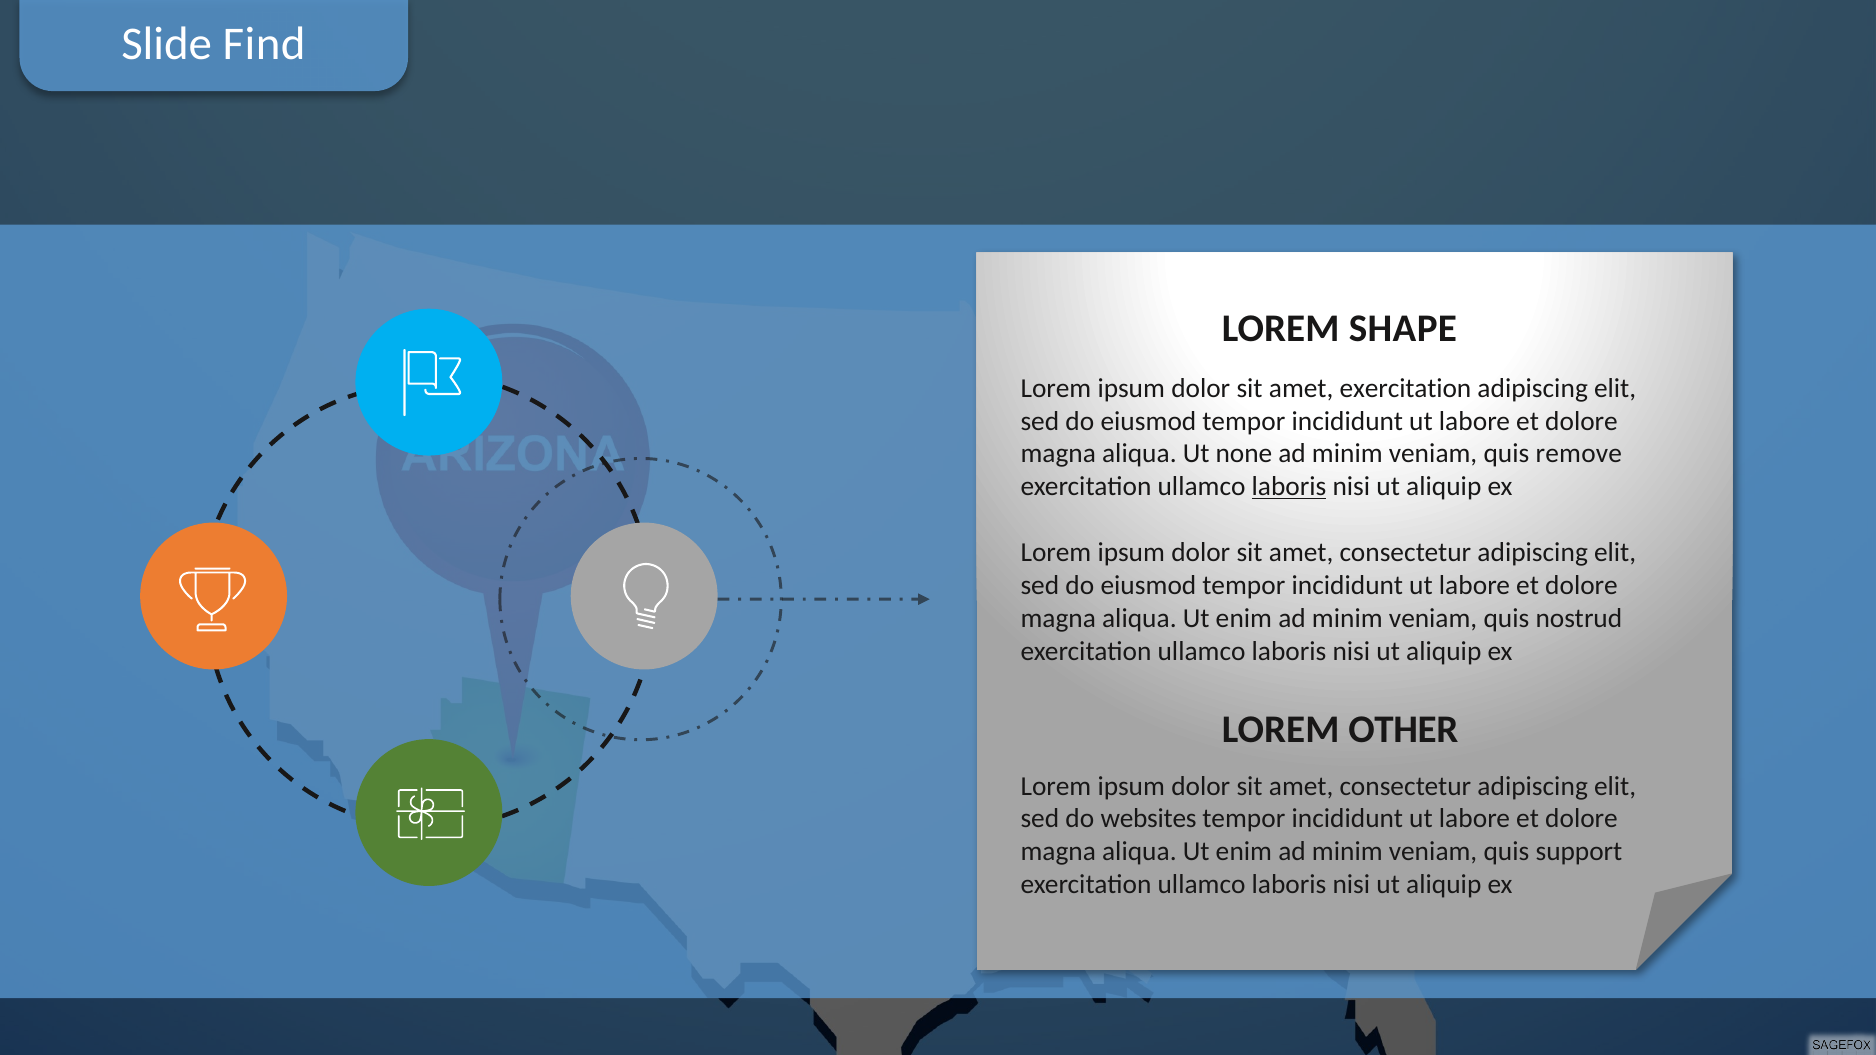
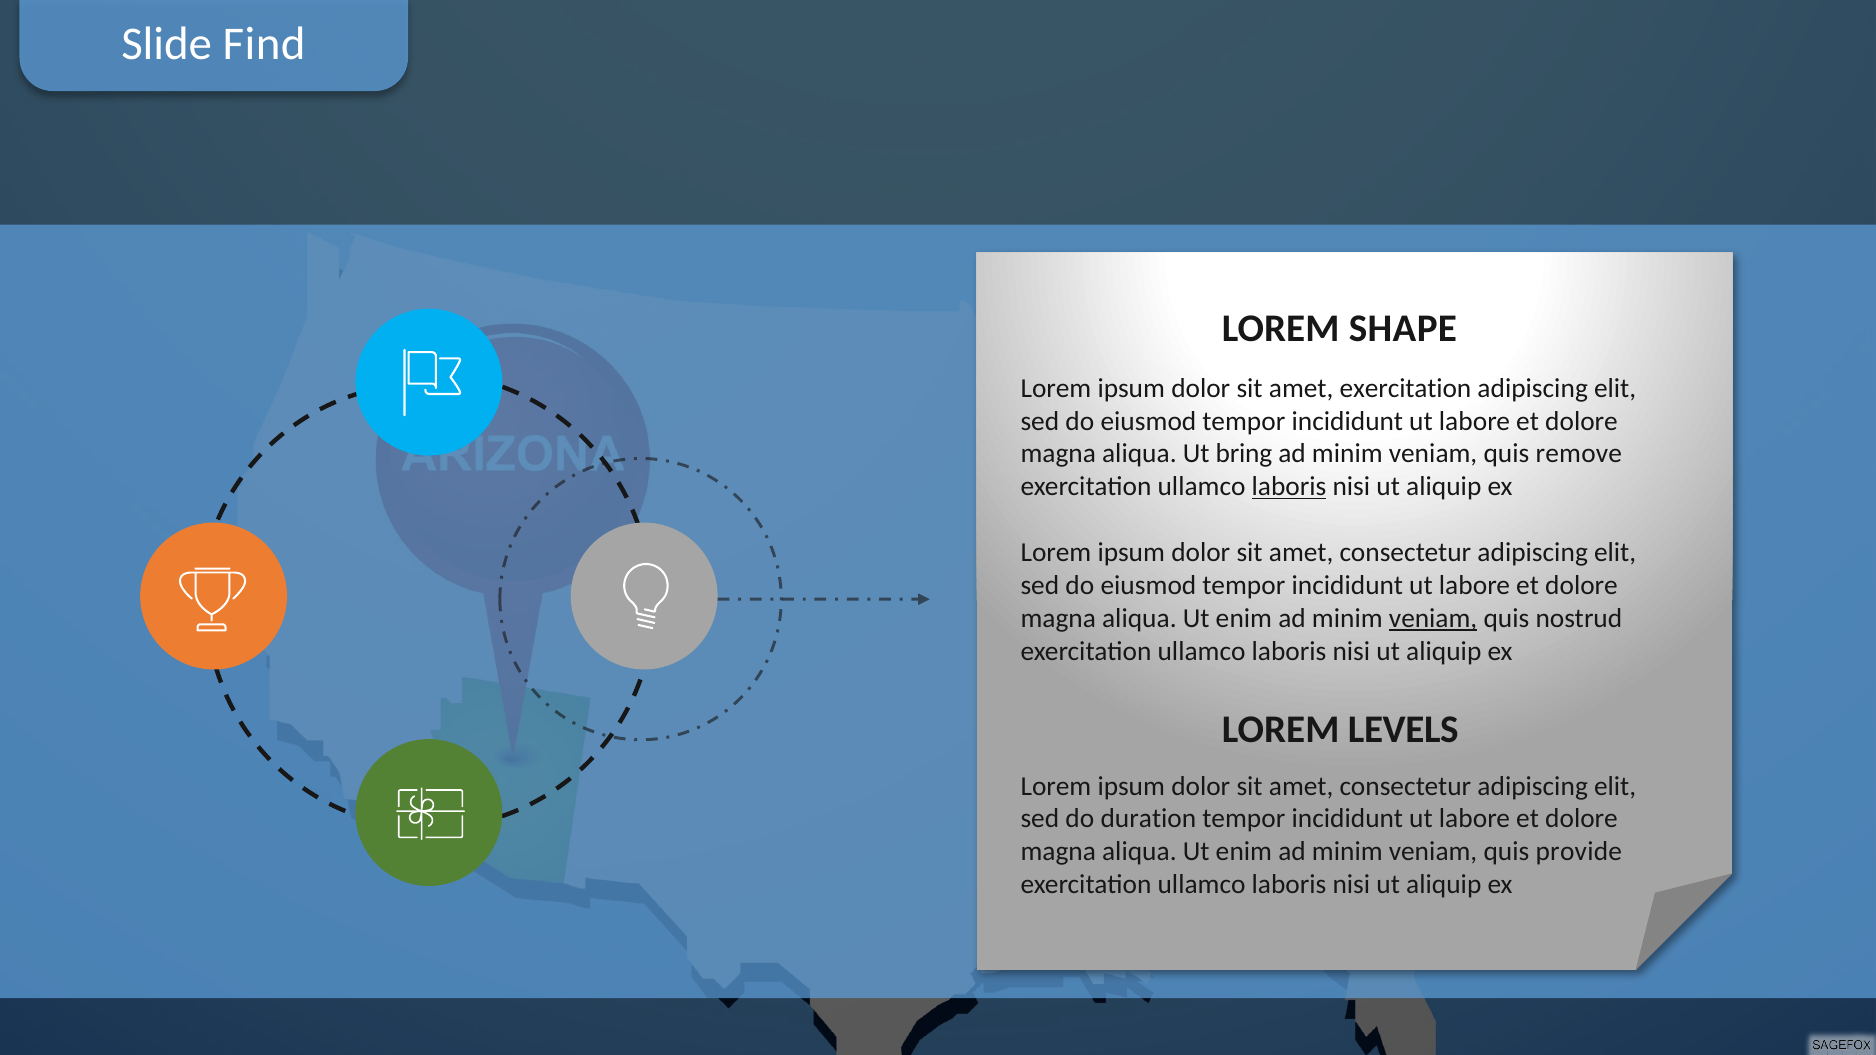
none: none -> bring (1244, 454)
veniam underline: none -> present (1433, 618)
OTHER: OTHER -> LEVELS (1403, 730)
websites: websites -> duration (1148, 819)
support: support -> provide (1579, 852)
